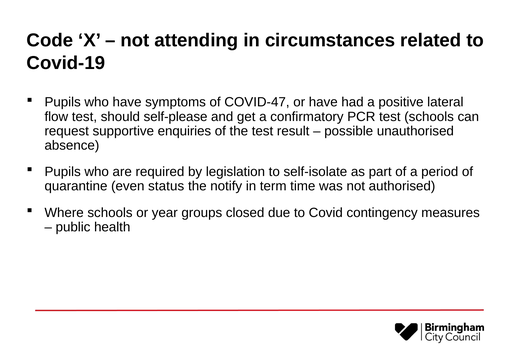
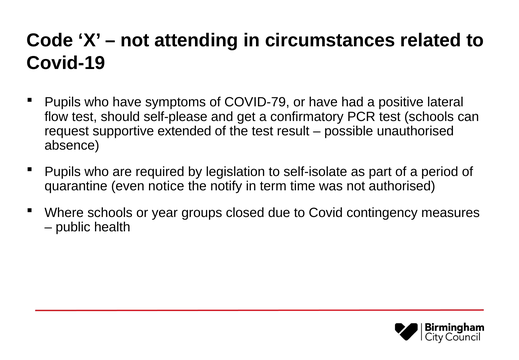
COVID-47: COVID-47 -> COVID-79 (257, 102)
enquiries: enquiries -> extended (184, 131)
status: status -> notice (166, 186)
